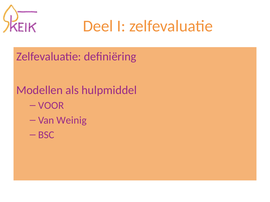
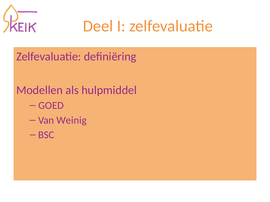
VOOR: VOOR -> GOED (51, 106)
